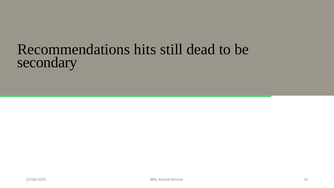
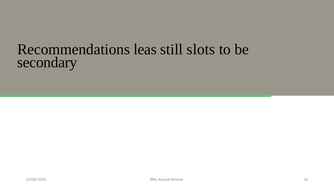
hits: hits -> leas (145, 49)
dead: dead -> slots (201, 49)
